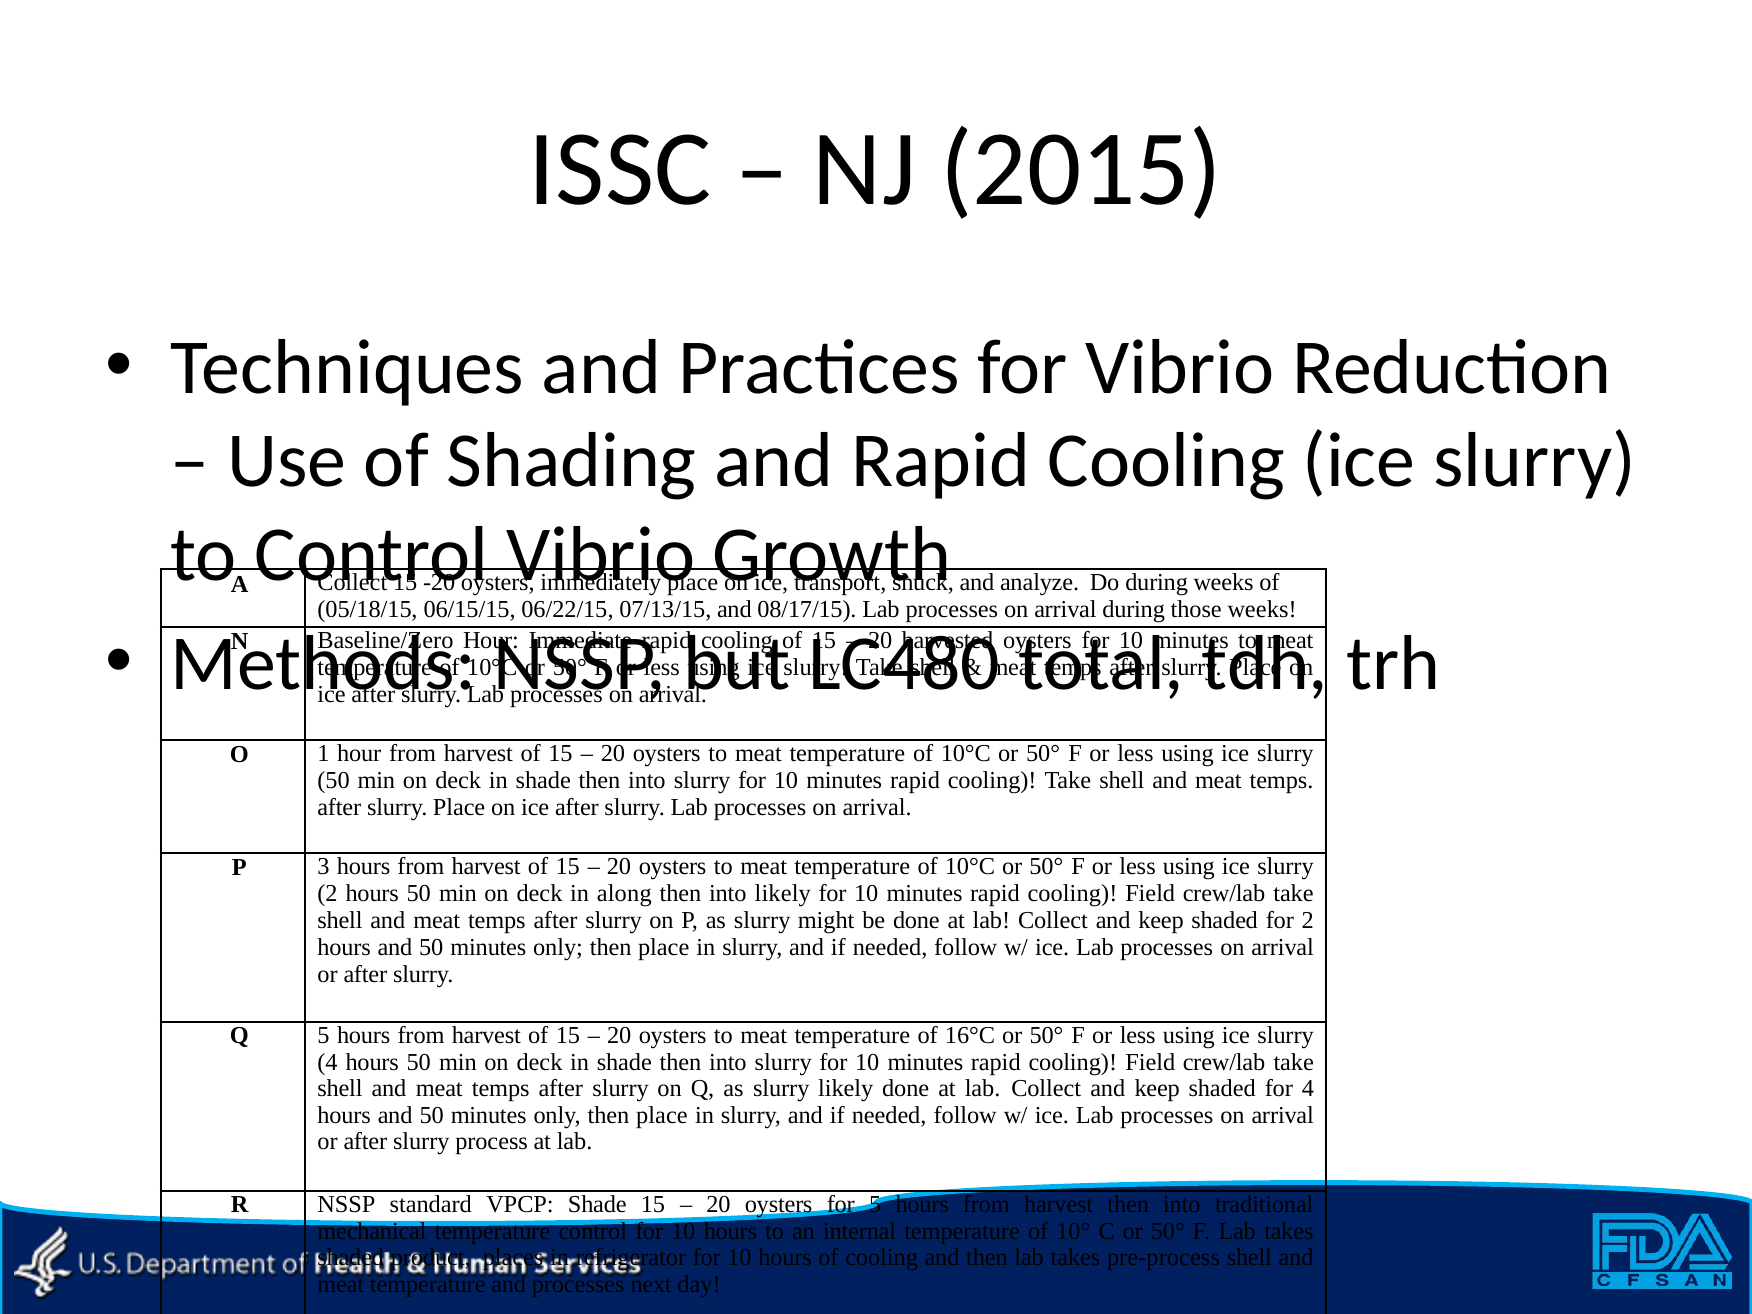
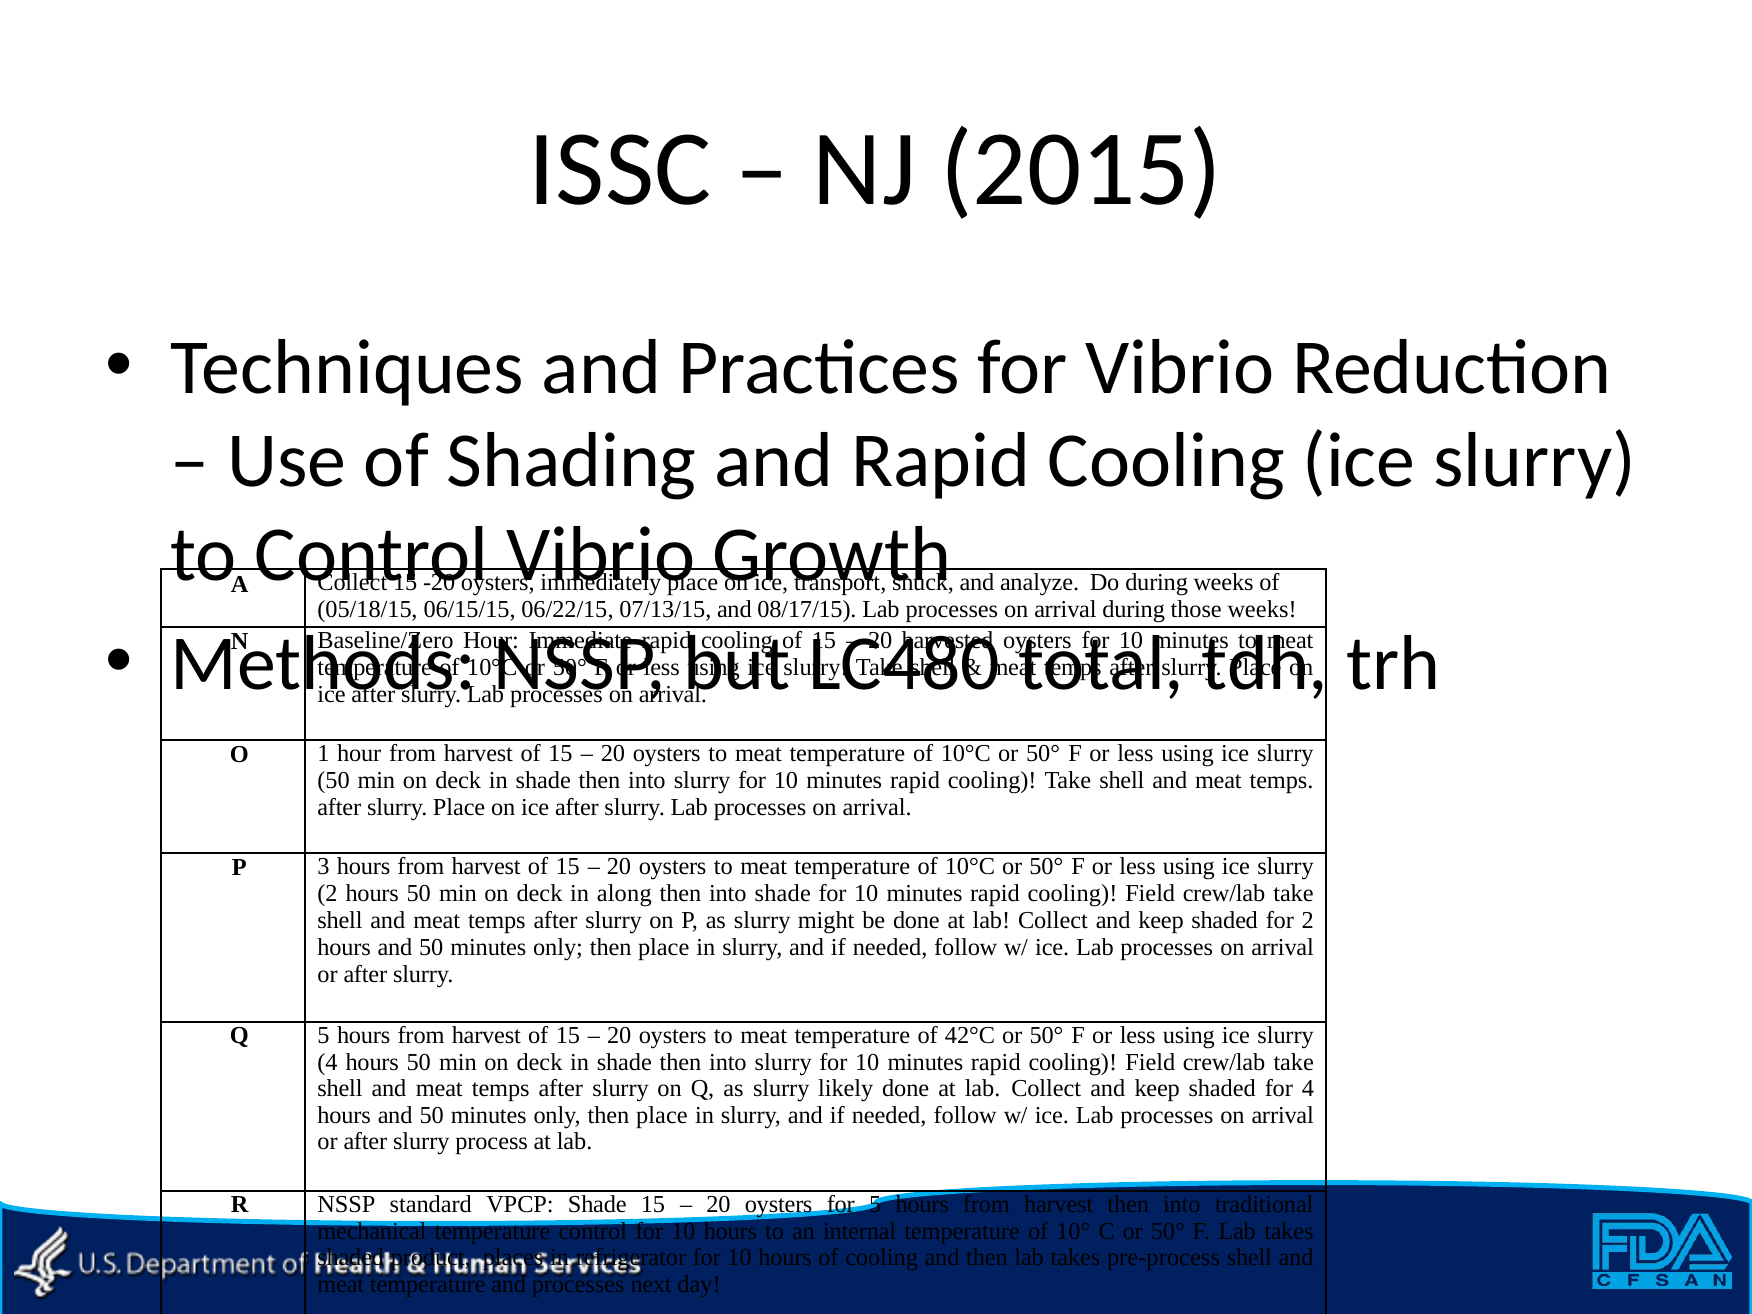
into likely: likely -> shade (783, 894)
16°C: 16°C -> 42°C (970, 1035)
